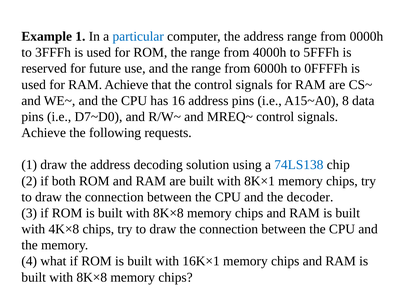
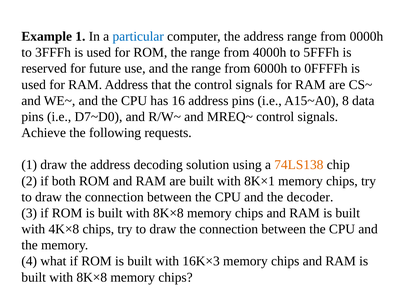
RAM Achieve: Achieve -> Address (126, 85)
74LS138 colour: blue -> orange (299, 165)
16K×1: 16K×1 -> 16K×3 (201, 262)
